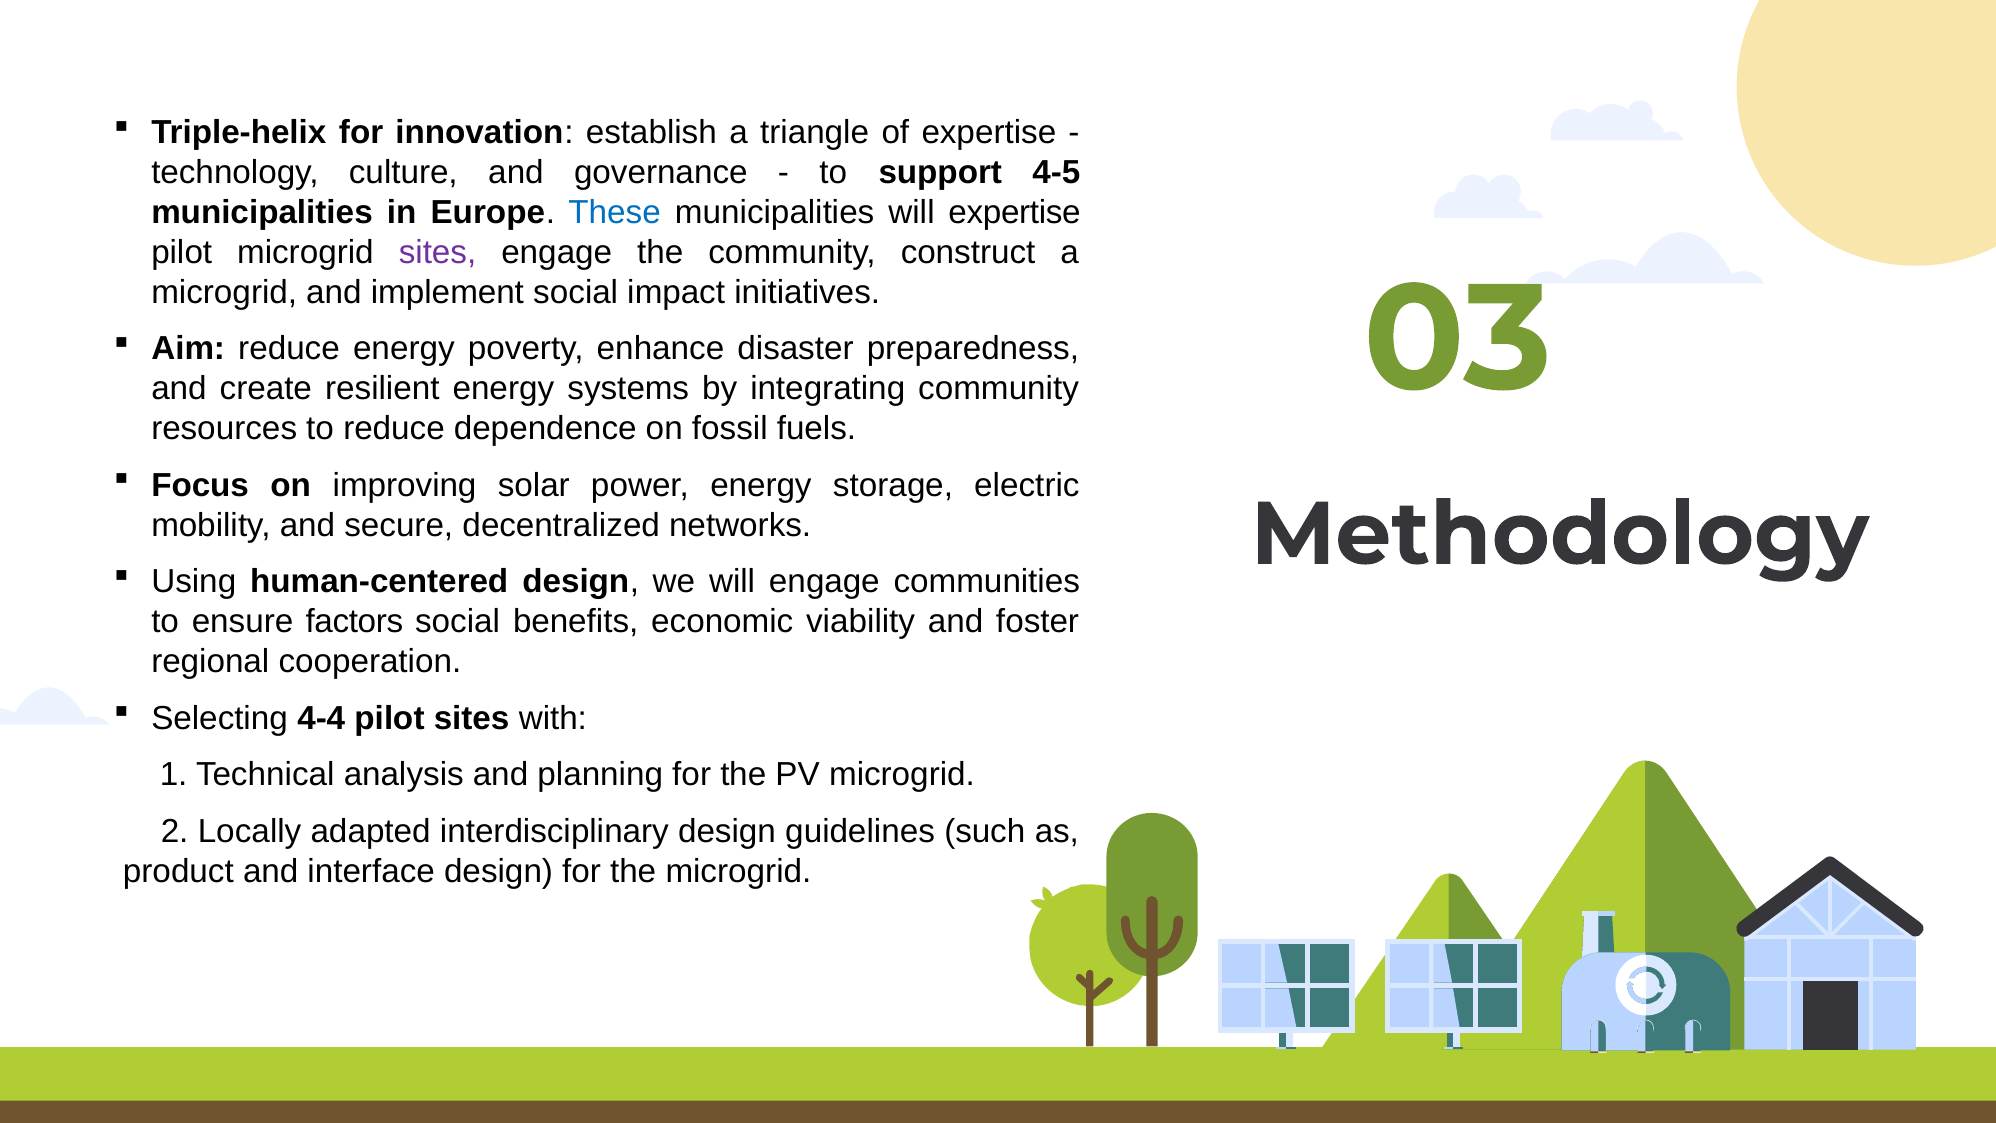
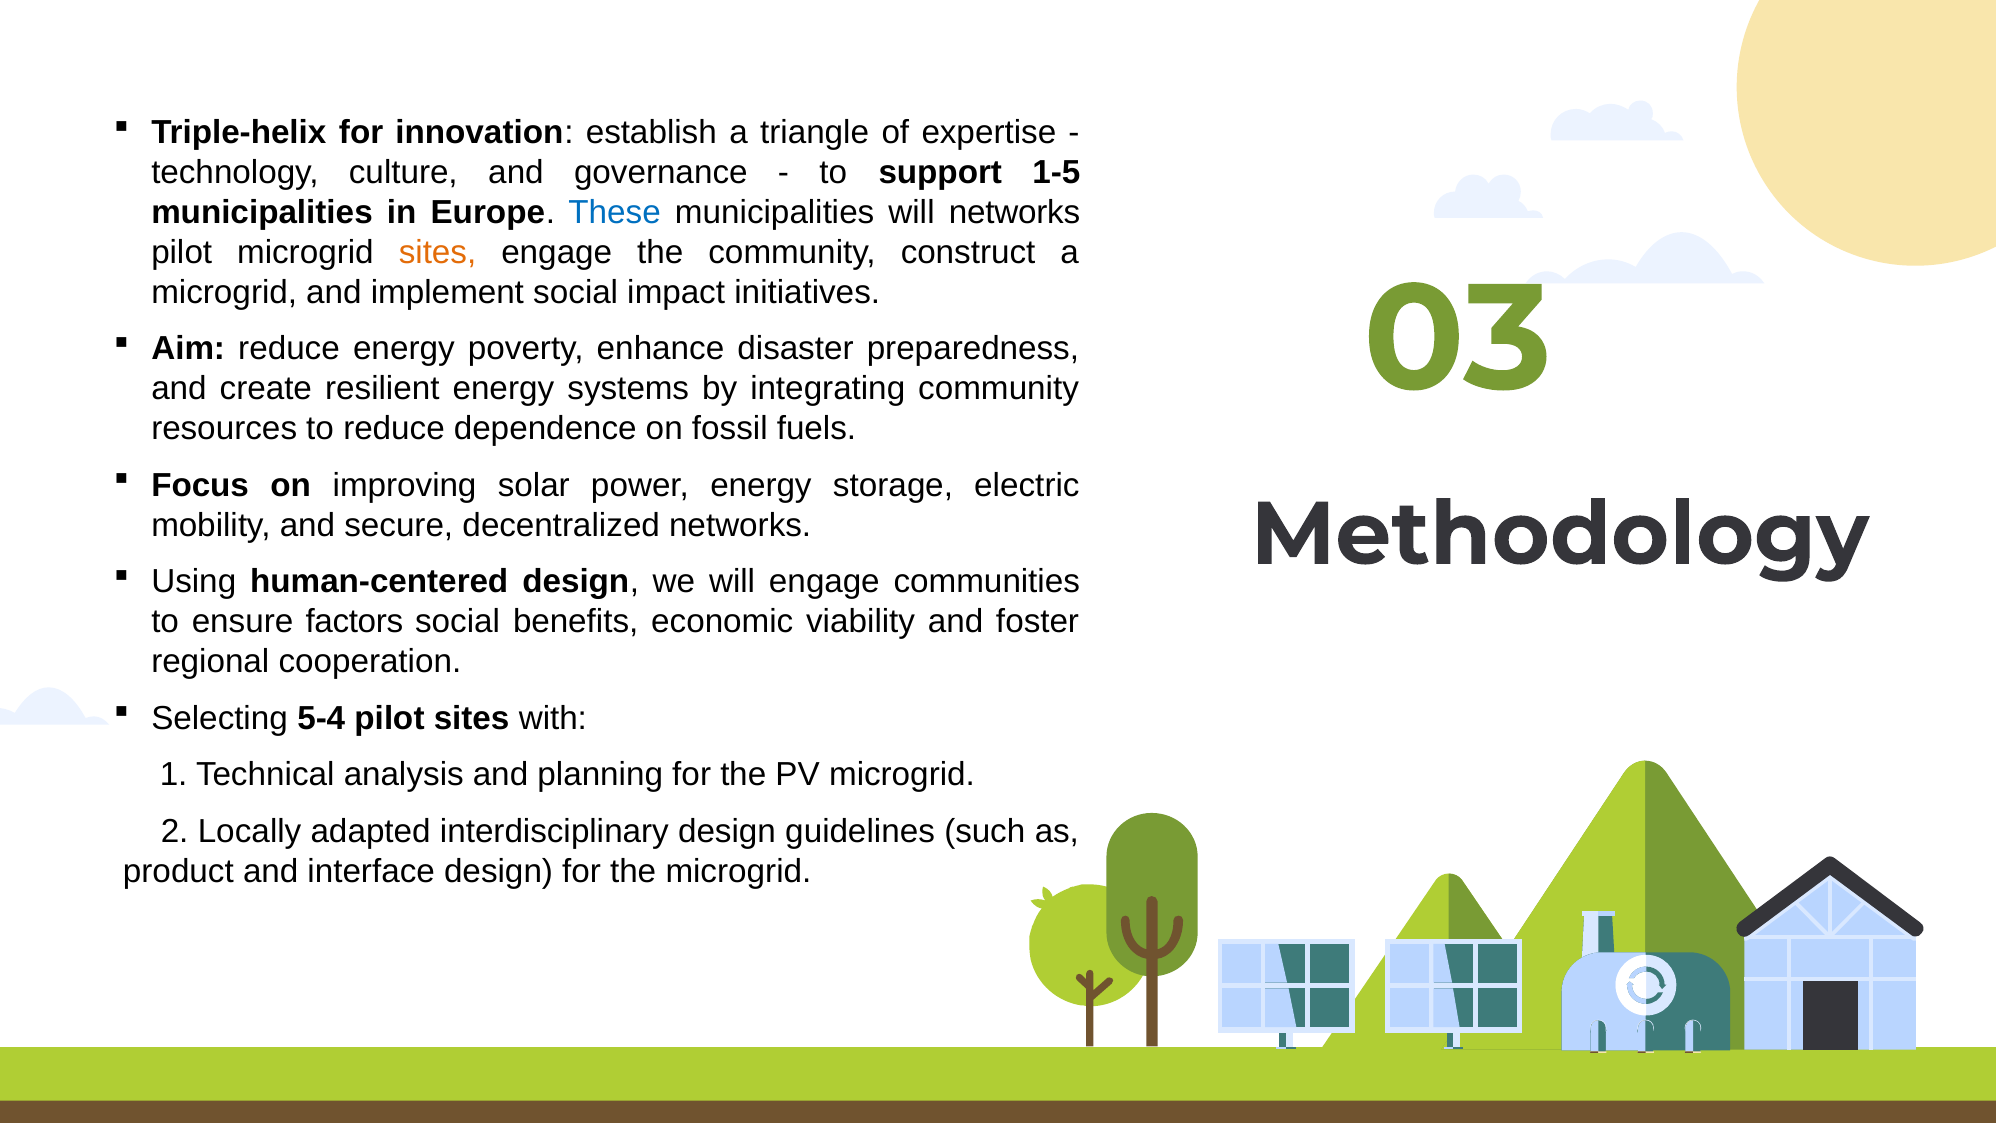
4-5: 4-5 -> 1-5 (1056, 172)
will expertise: expertise -> networks (1015, 212)
sites colour: purple -> orange (438, 252)
4-4: 4-4 -> 5-4 (321, 718)
